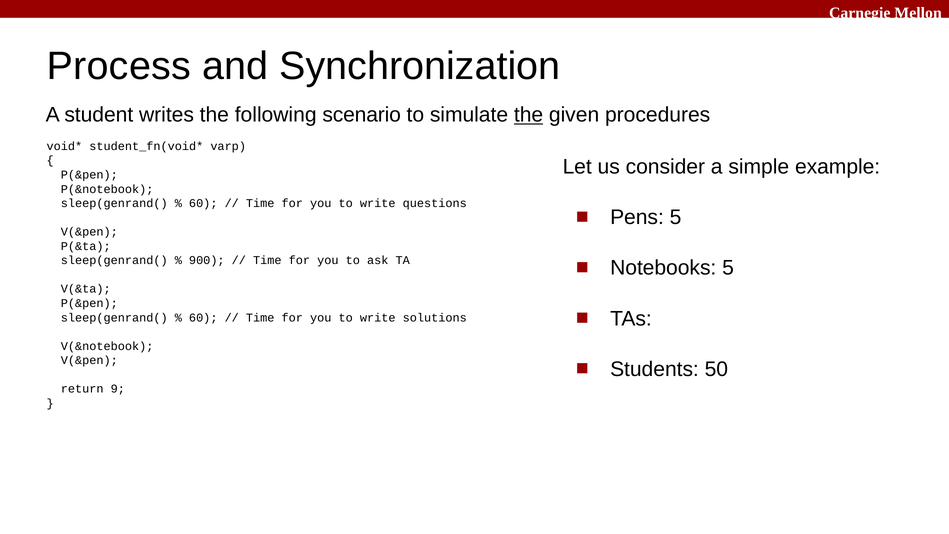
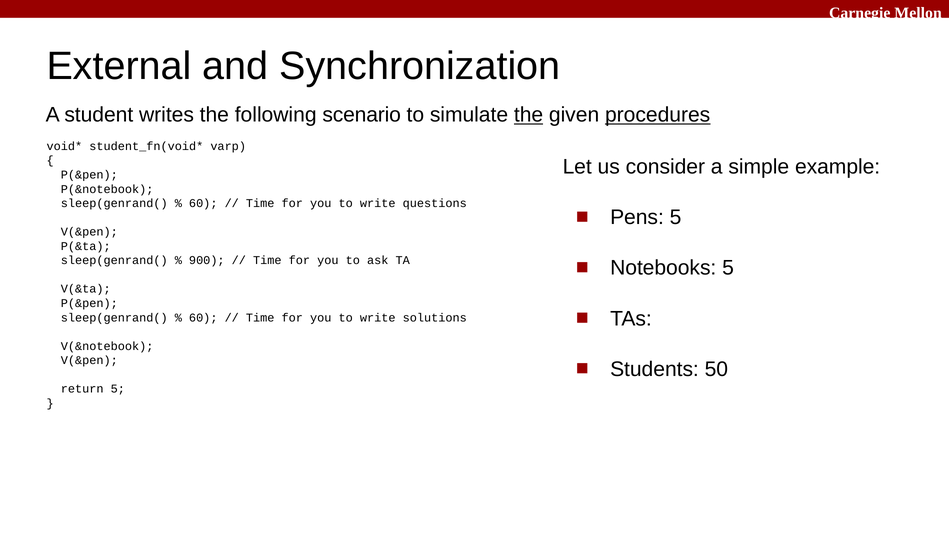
Process: Process -> External (119, 66)
procedures underline: none -> present (658, 115)
return 9: 9 -> 5 (118, 389)
